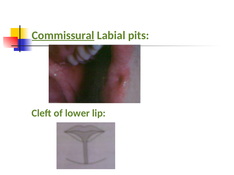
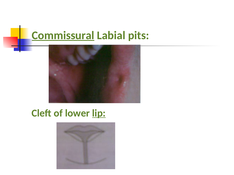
lip underline: none -> present (99, 113)
